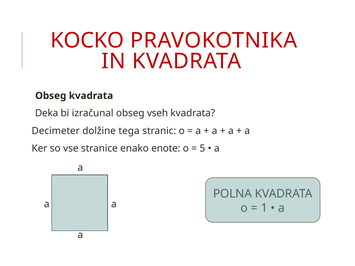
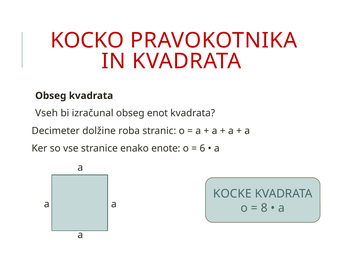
Deka: Deka -> Vseh (47, 113)
vseh: vseh -> enot (157, 113)
tega: tega -> roba (129, 131)
5: 5 -> 6 (202, 148)
POLNA: POLNA -> KOCKE (232, 194)
1: 1 -> 8 (264, 208)
